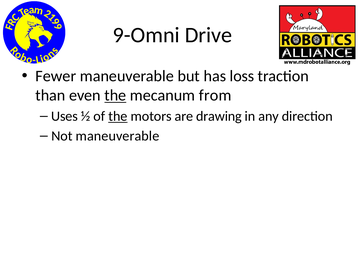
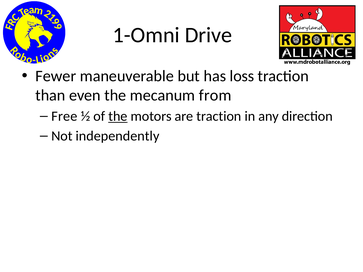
9-Omni: 9-Omni -> 1-Omni (146, 35)
the underline: present -> none (115, 96)
Uses: Uses -> Free (64, 116)
are drawing: drawing -> traction (219, 116)
Not maneuverable: maneuverable -> independently (118, 136)
